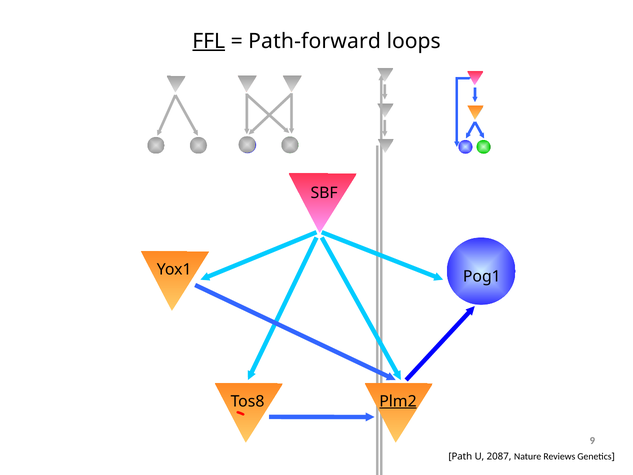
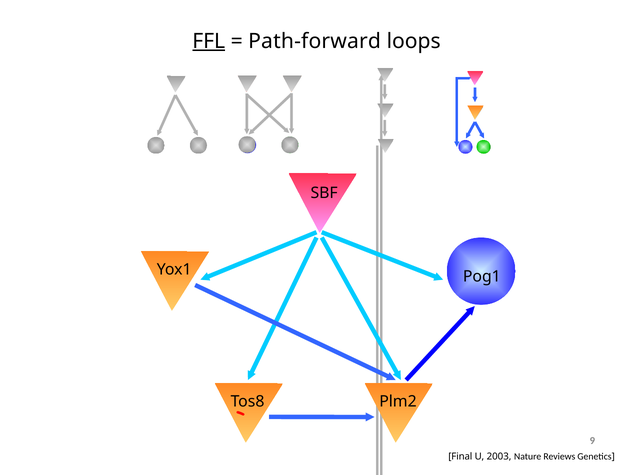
Plm2 underline: present -> none (398, 401)
Path: Path -> Final (460, 456)
2087: 2087 -> 2003 (499, 456)
